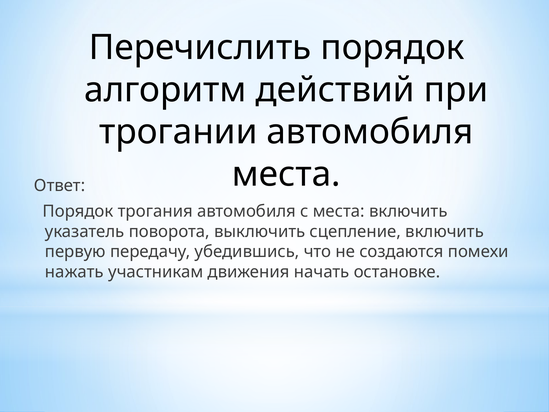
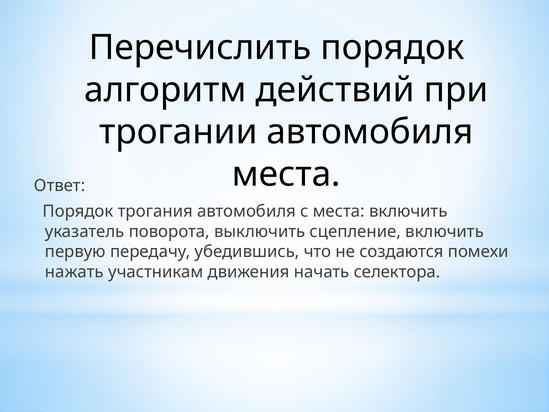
остановке: остановке -> селектора (397, 272)
